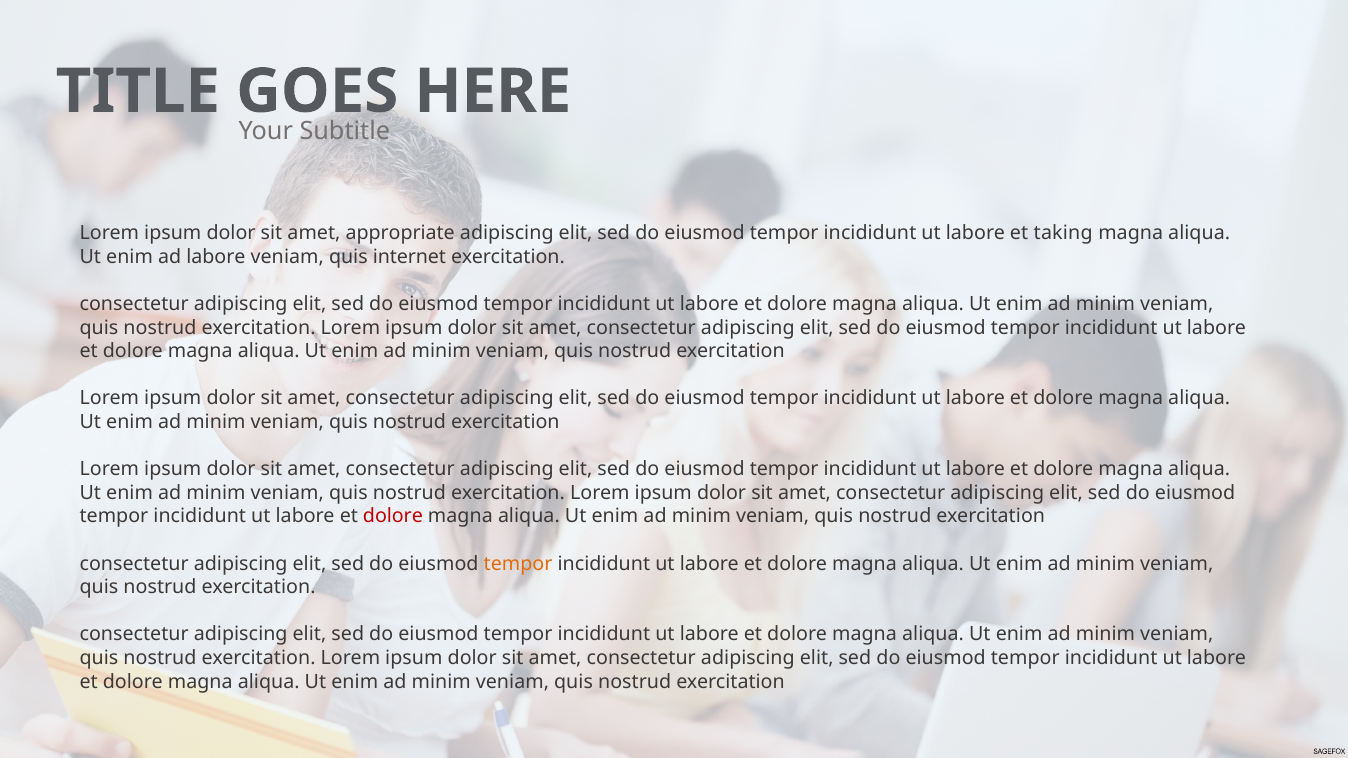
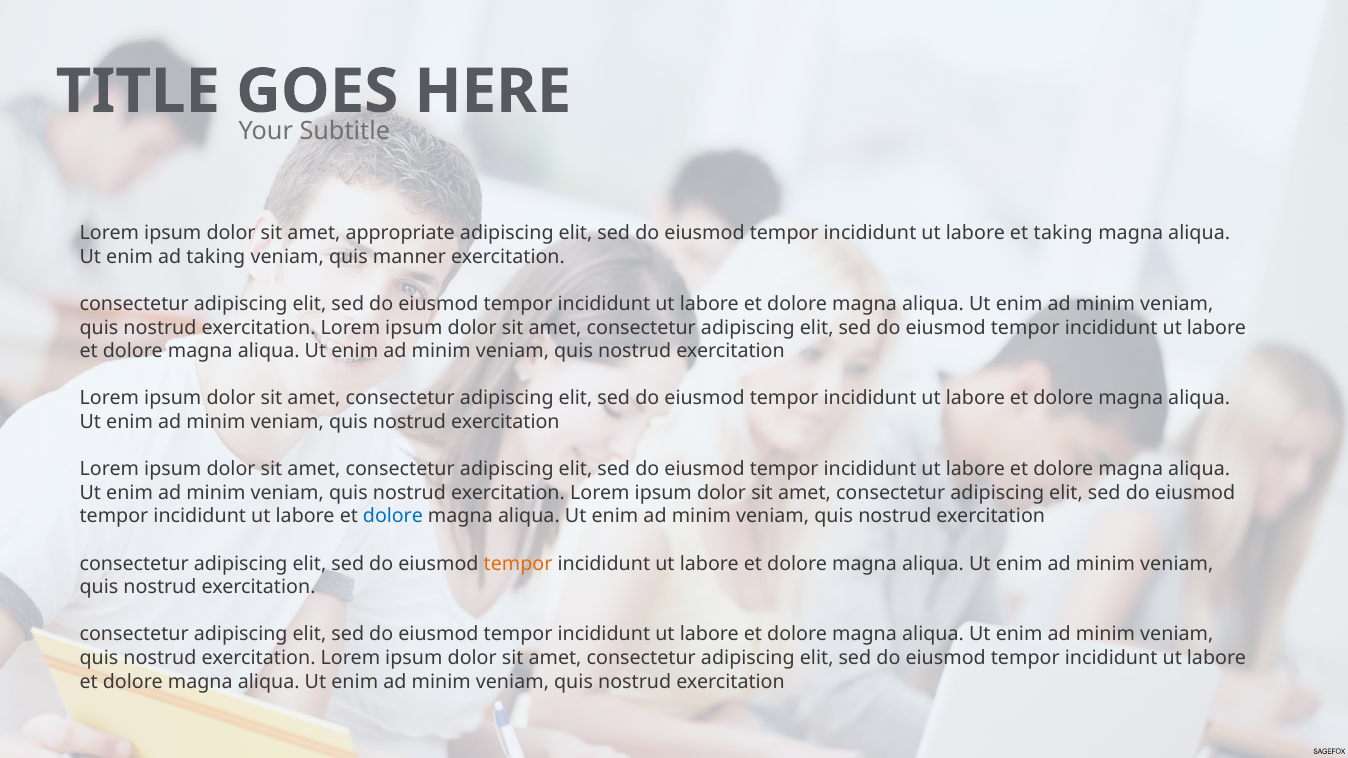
ad labore: labore -> taking (216, 257)
internet: internet -> manner (409, 257)
dolore colour: red -> blue (393, 517)
